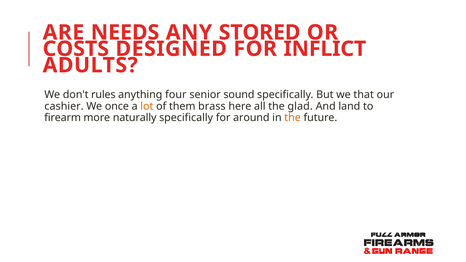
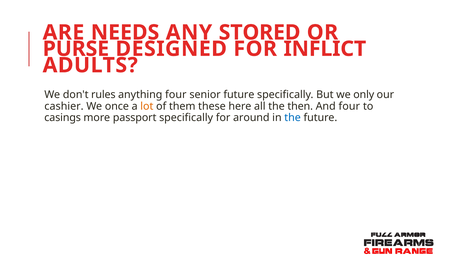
COSTS: COSTS -> PURSE (76, 49)
senior sound: sound -> future (239, 95)
that: that -> only (364, 95)
brass: brass -> these (212, 106)
glad: glad -> then (300, 106)
And land: land -> four (349, 106)
firearm: firearm -> casings (63, 118)
naturally: naturally -> passport (135, 118)
the colour: orange -> blue (293, 118)
